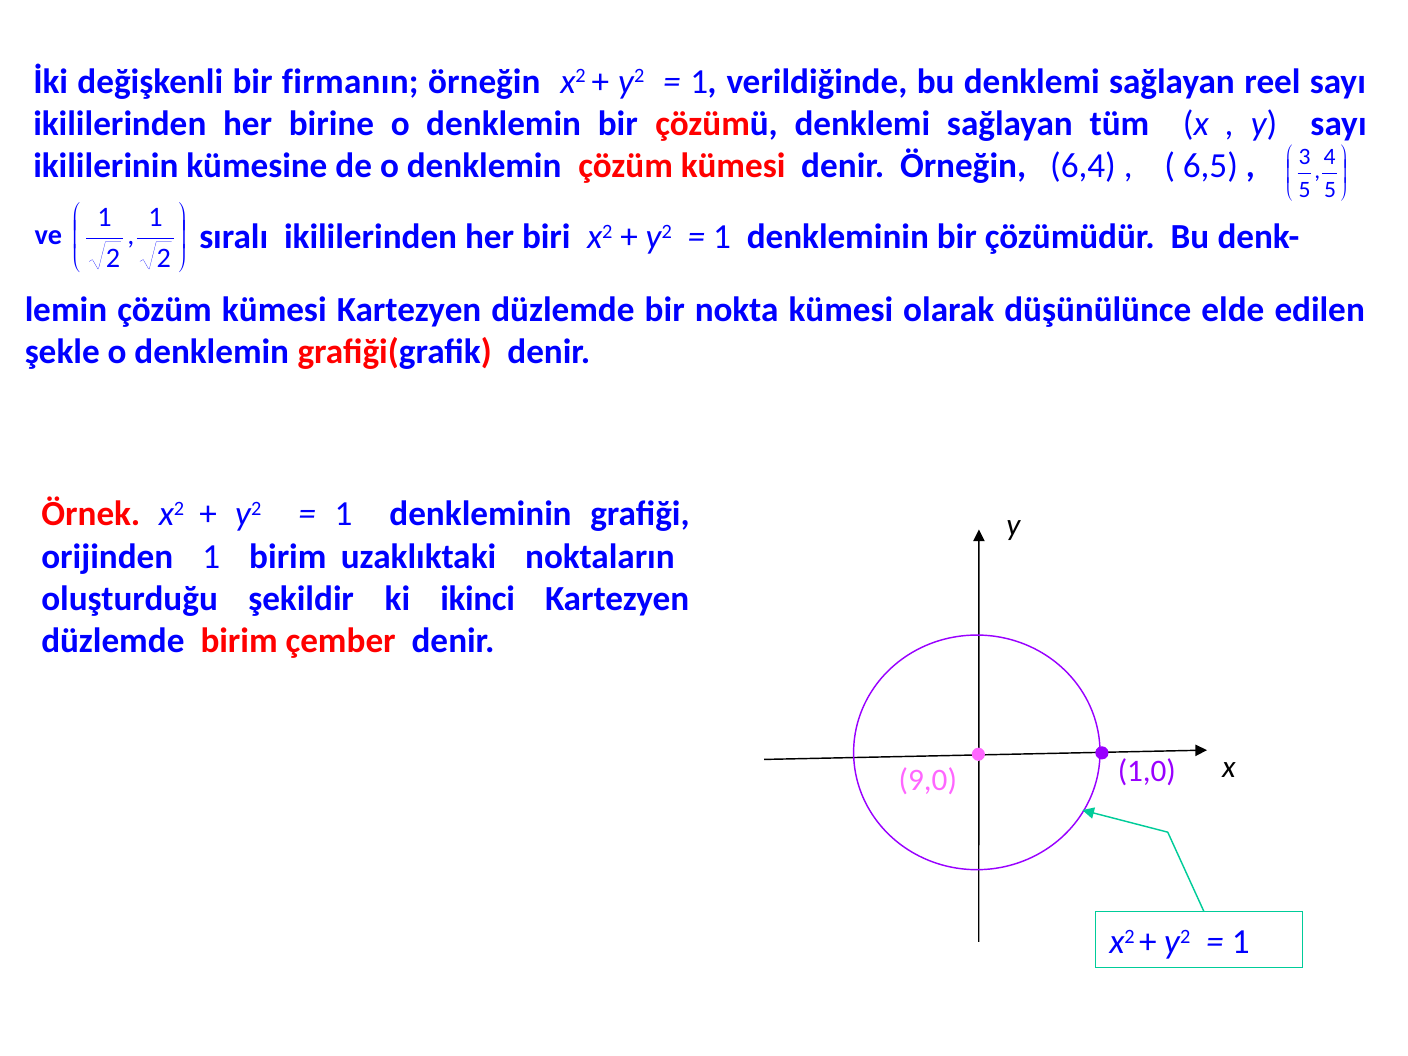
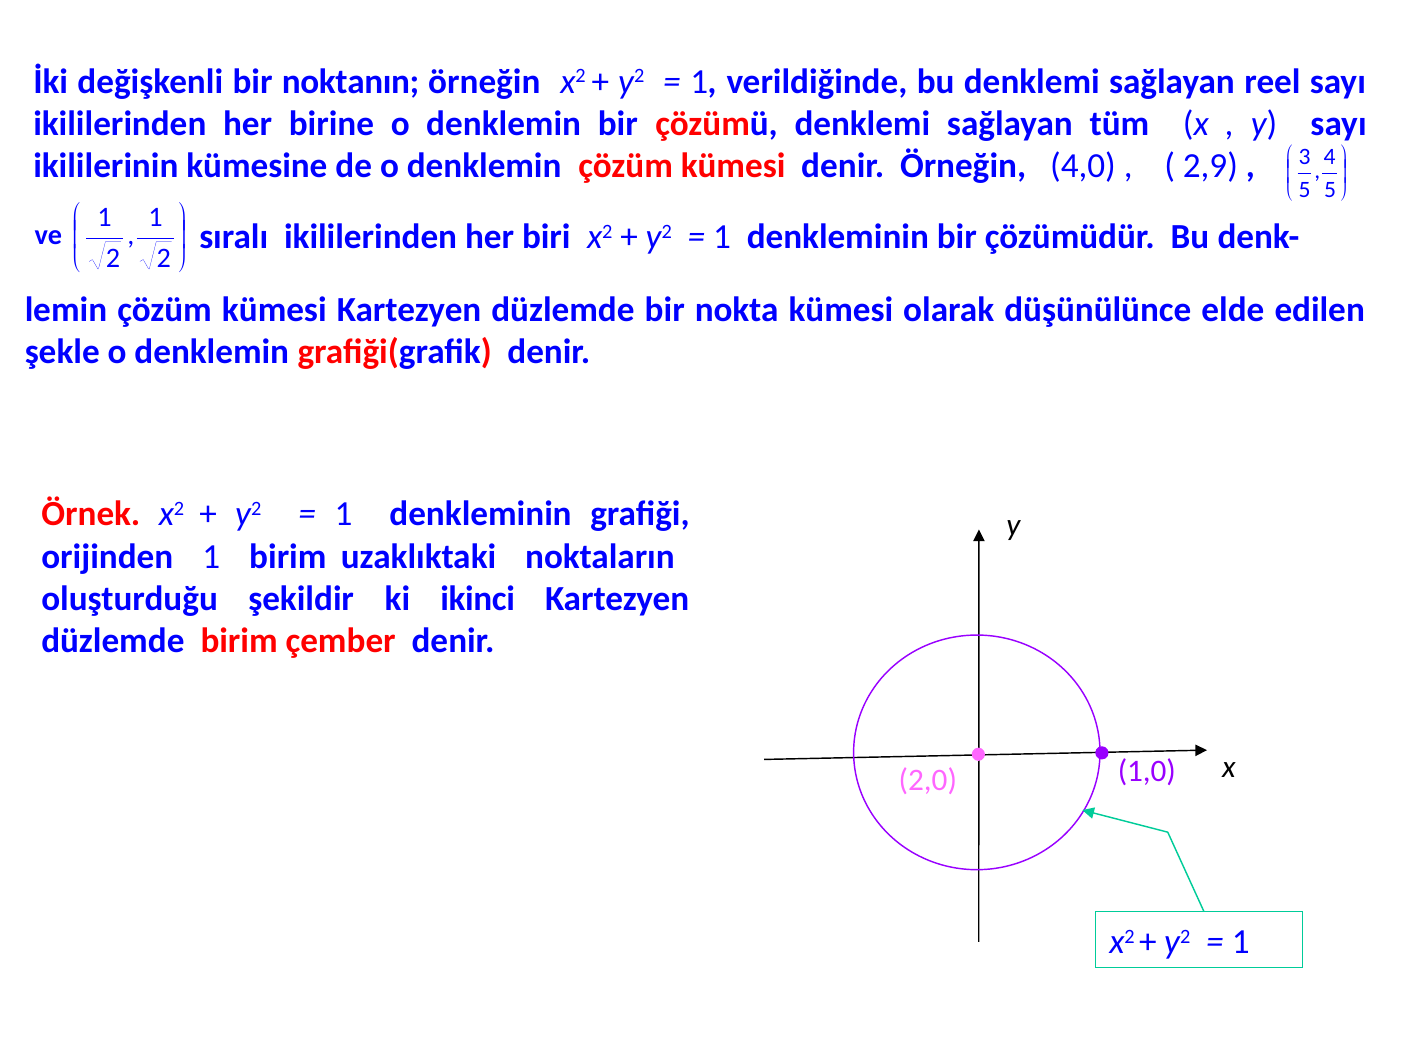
firmanın: firmanın -> noktanın (351, 82)
6,4: 6,4 -> 4,0 (1083, 166)
6,5: 6,5 -> 2,9 (1210, 166)
9,0: 9,0 -> 2,0 (928, 780)
